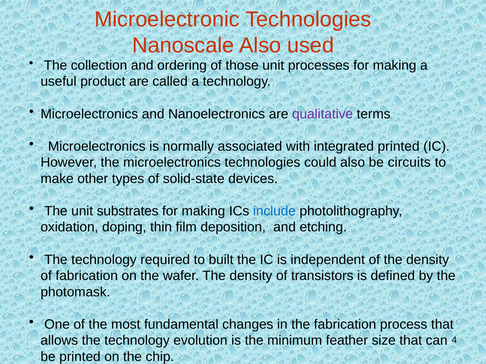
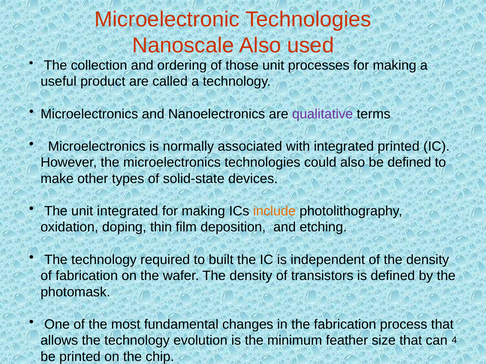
be circuits: circuits -> defined (409, 163)
unit substrates: substrates -> integrated (128, 211)
include colour: blue -> orange (274, 211)
